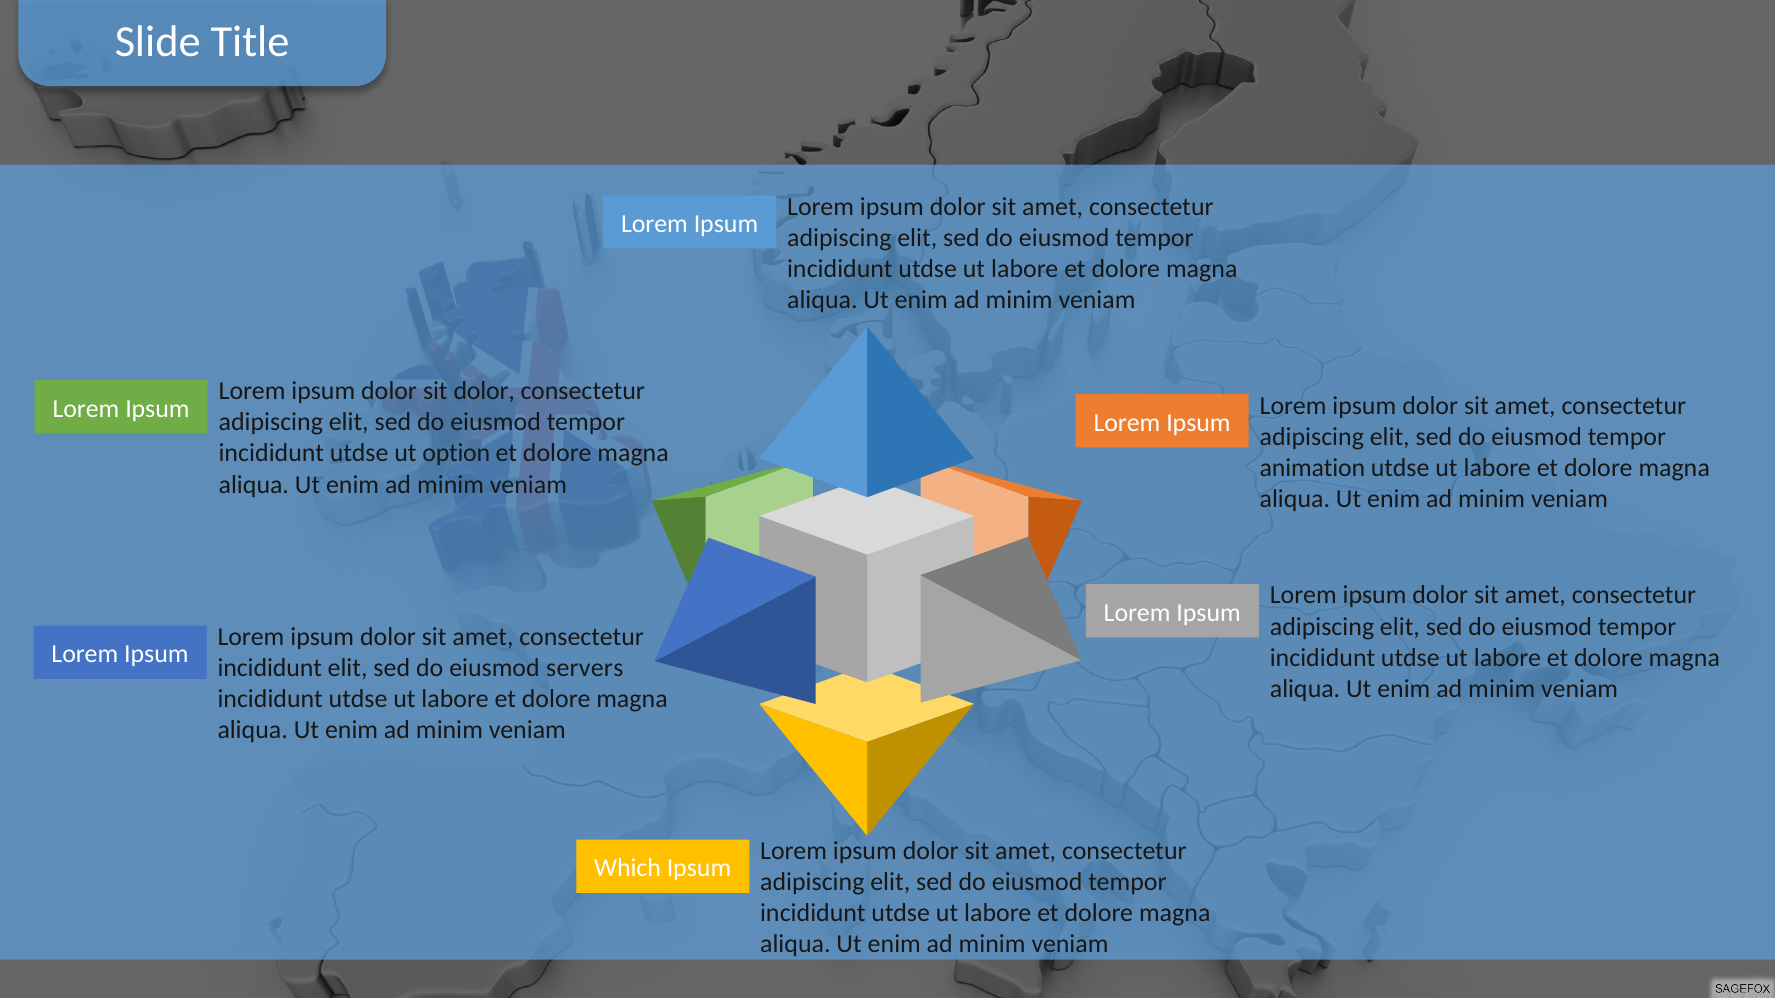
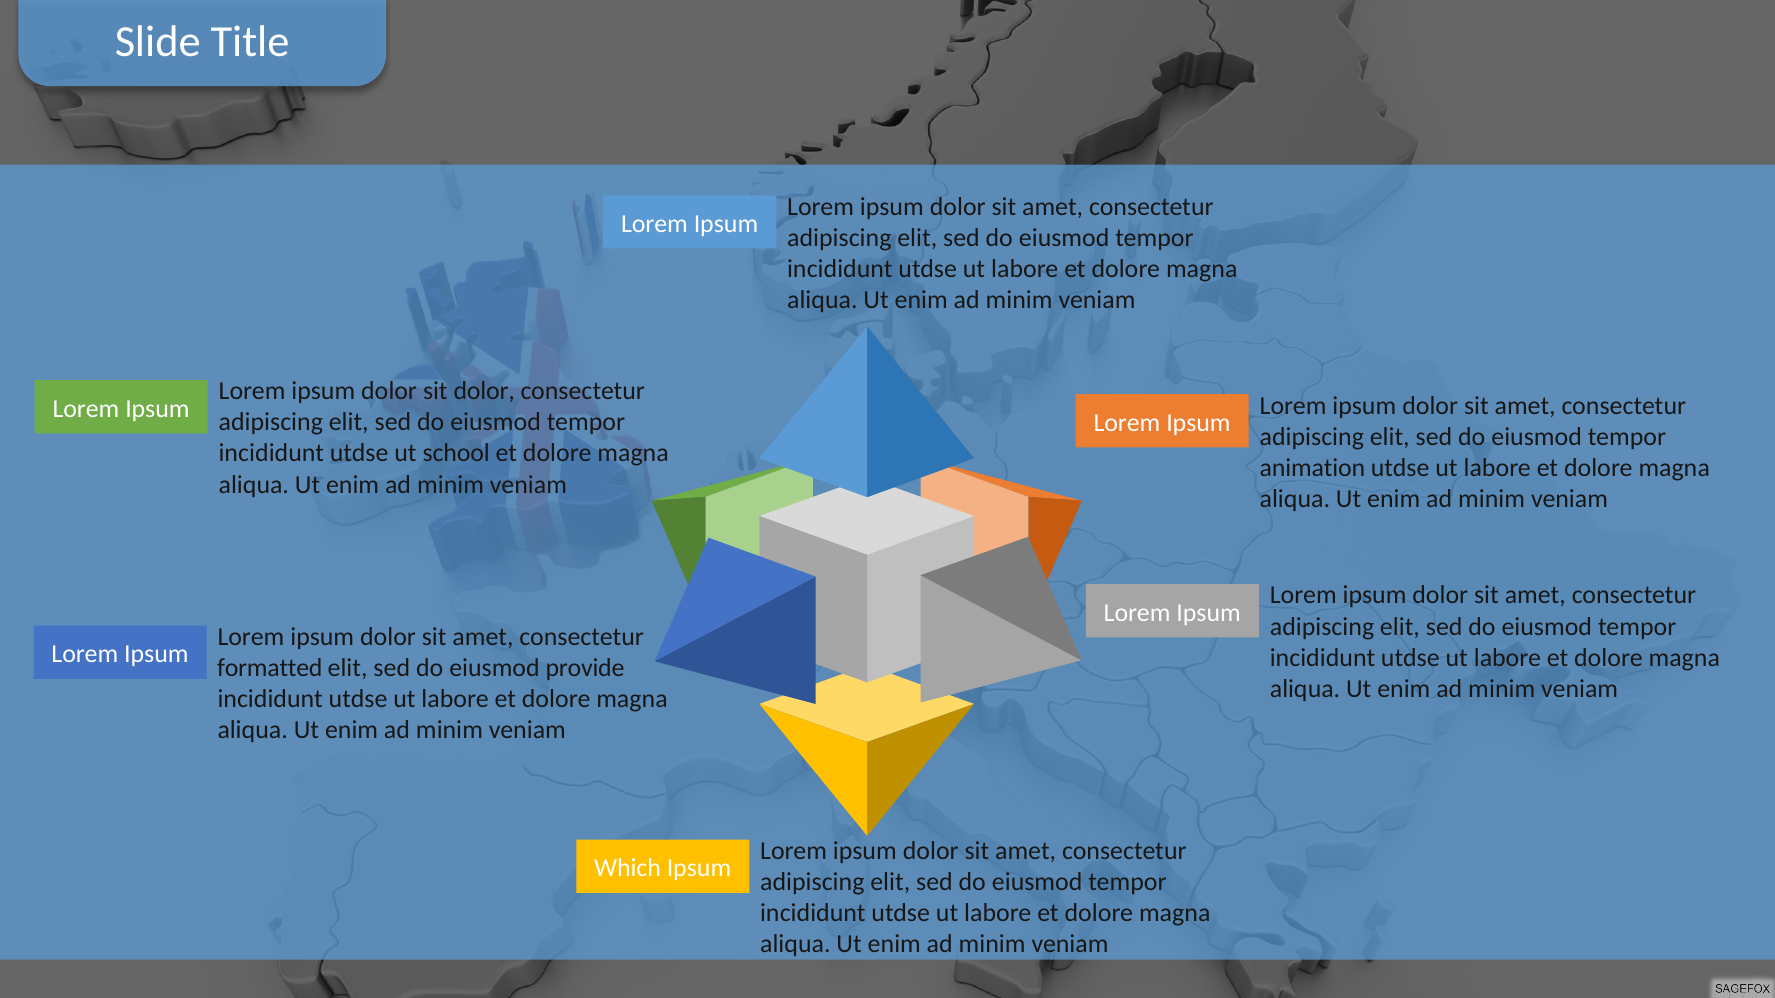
option: option -> school (456, 454)
incididunt: incididunt -> formatted (270, 668)
servers: servers -> provide (585, 668)
